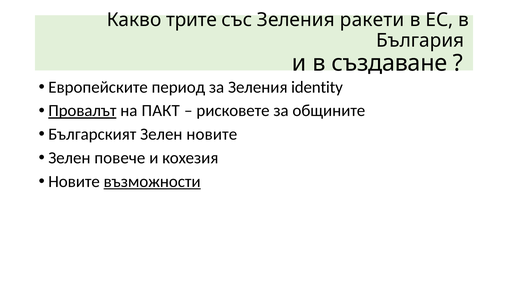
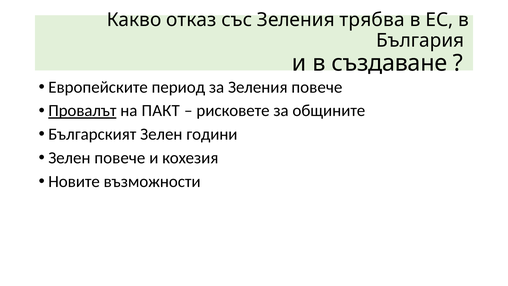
трите: трите -> отказ (191, 20)
ракети: ракети -> трябва (372, 20)
Зеления identity: identity -> повече (317, 87)
Зелен новите: новите -> години (212, 134)
възможности underline: present -> none (152, 181)
